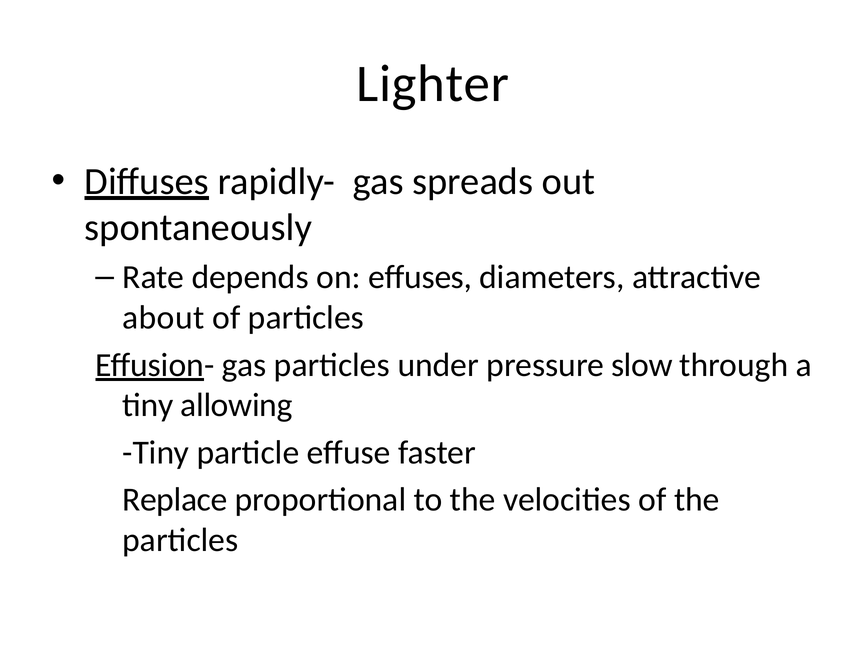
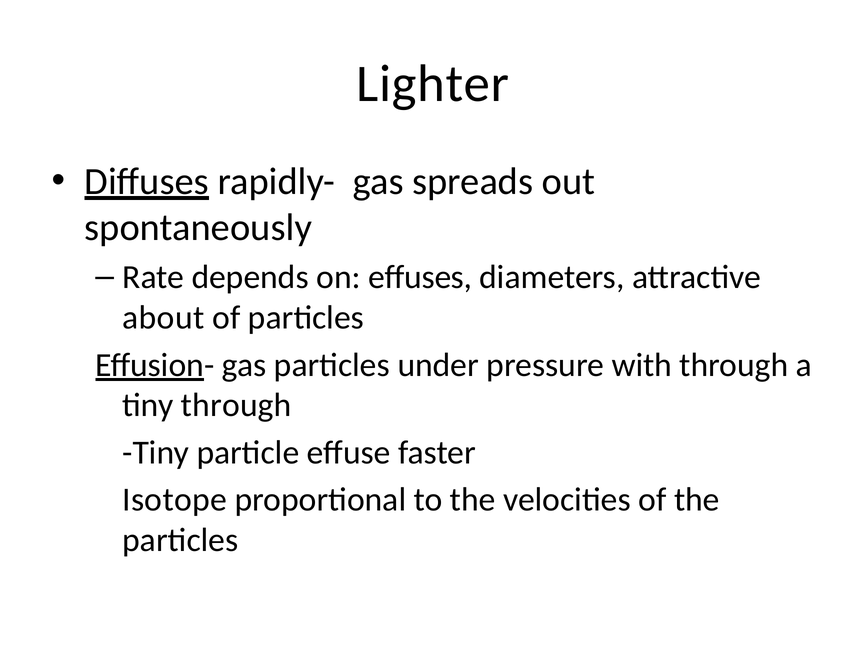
slow: slow -> with (642, 365)
tiny allowing: allowing -> through (236, 406)
Replace: Replace -> Isotope (175, 500)
